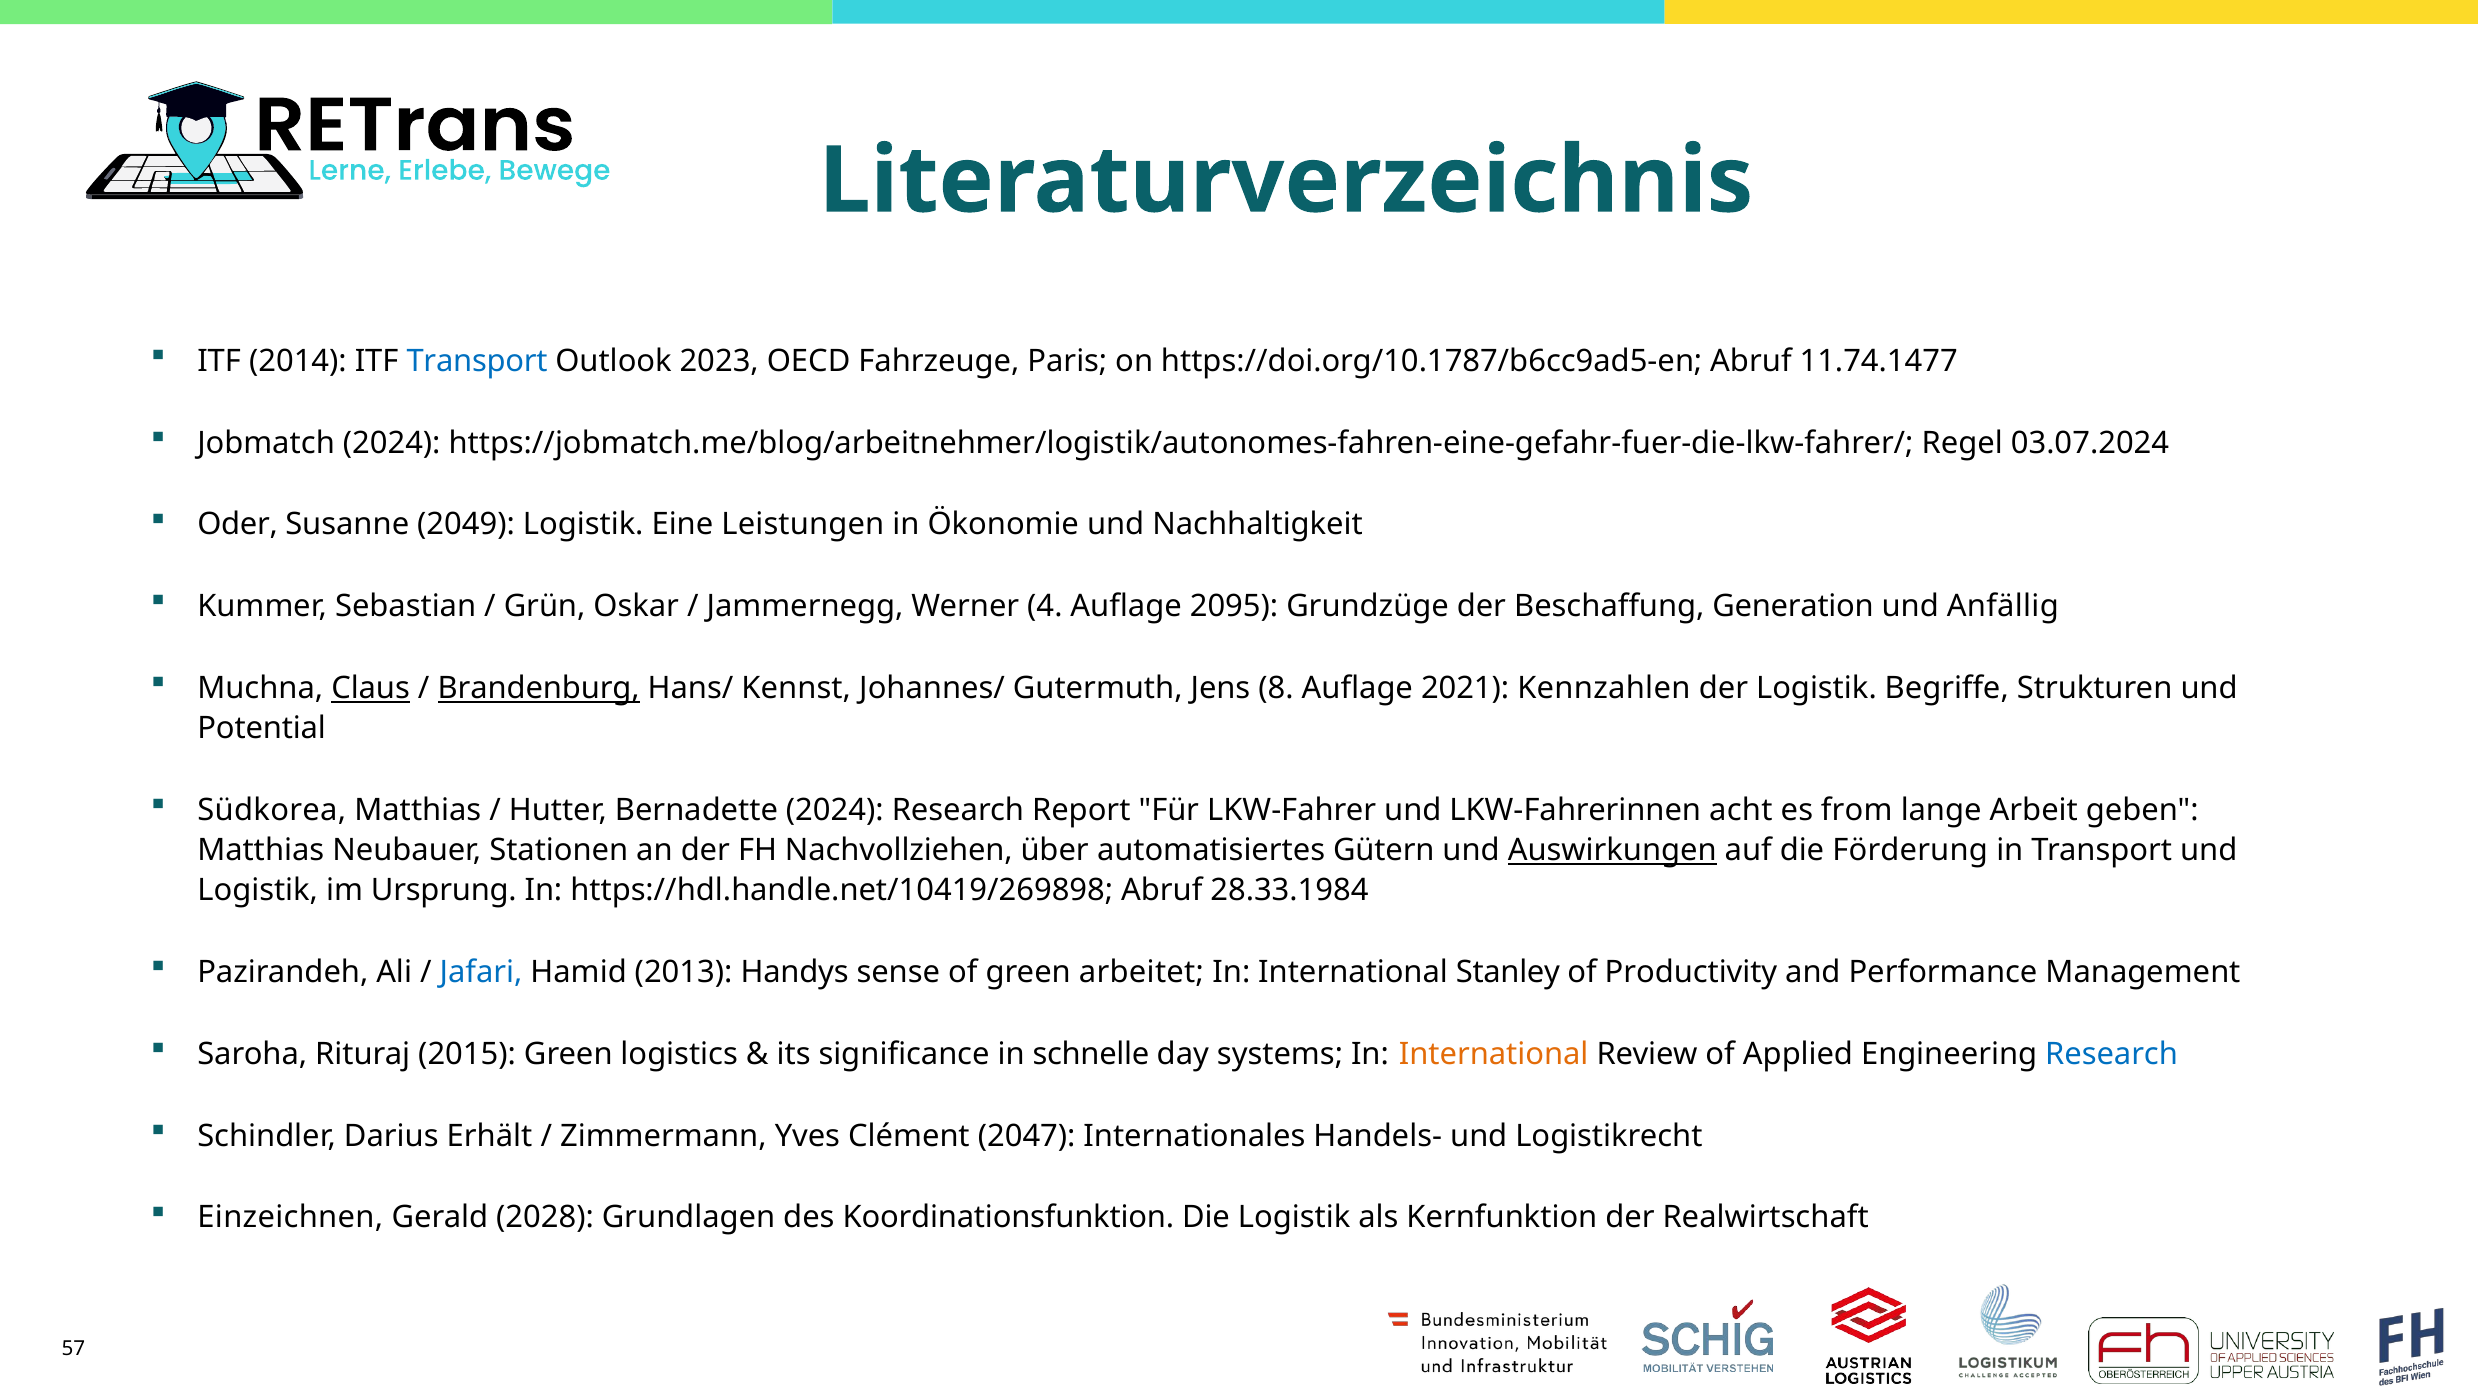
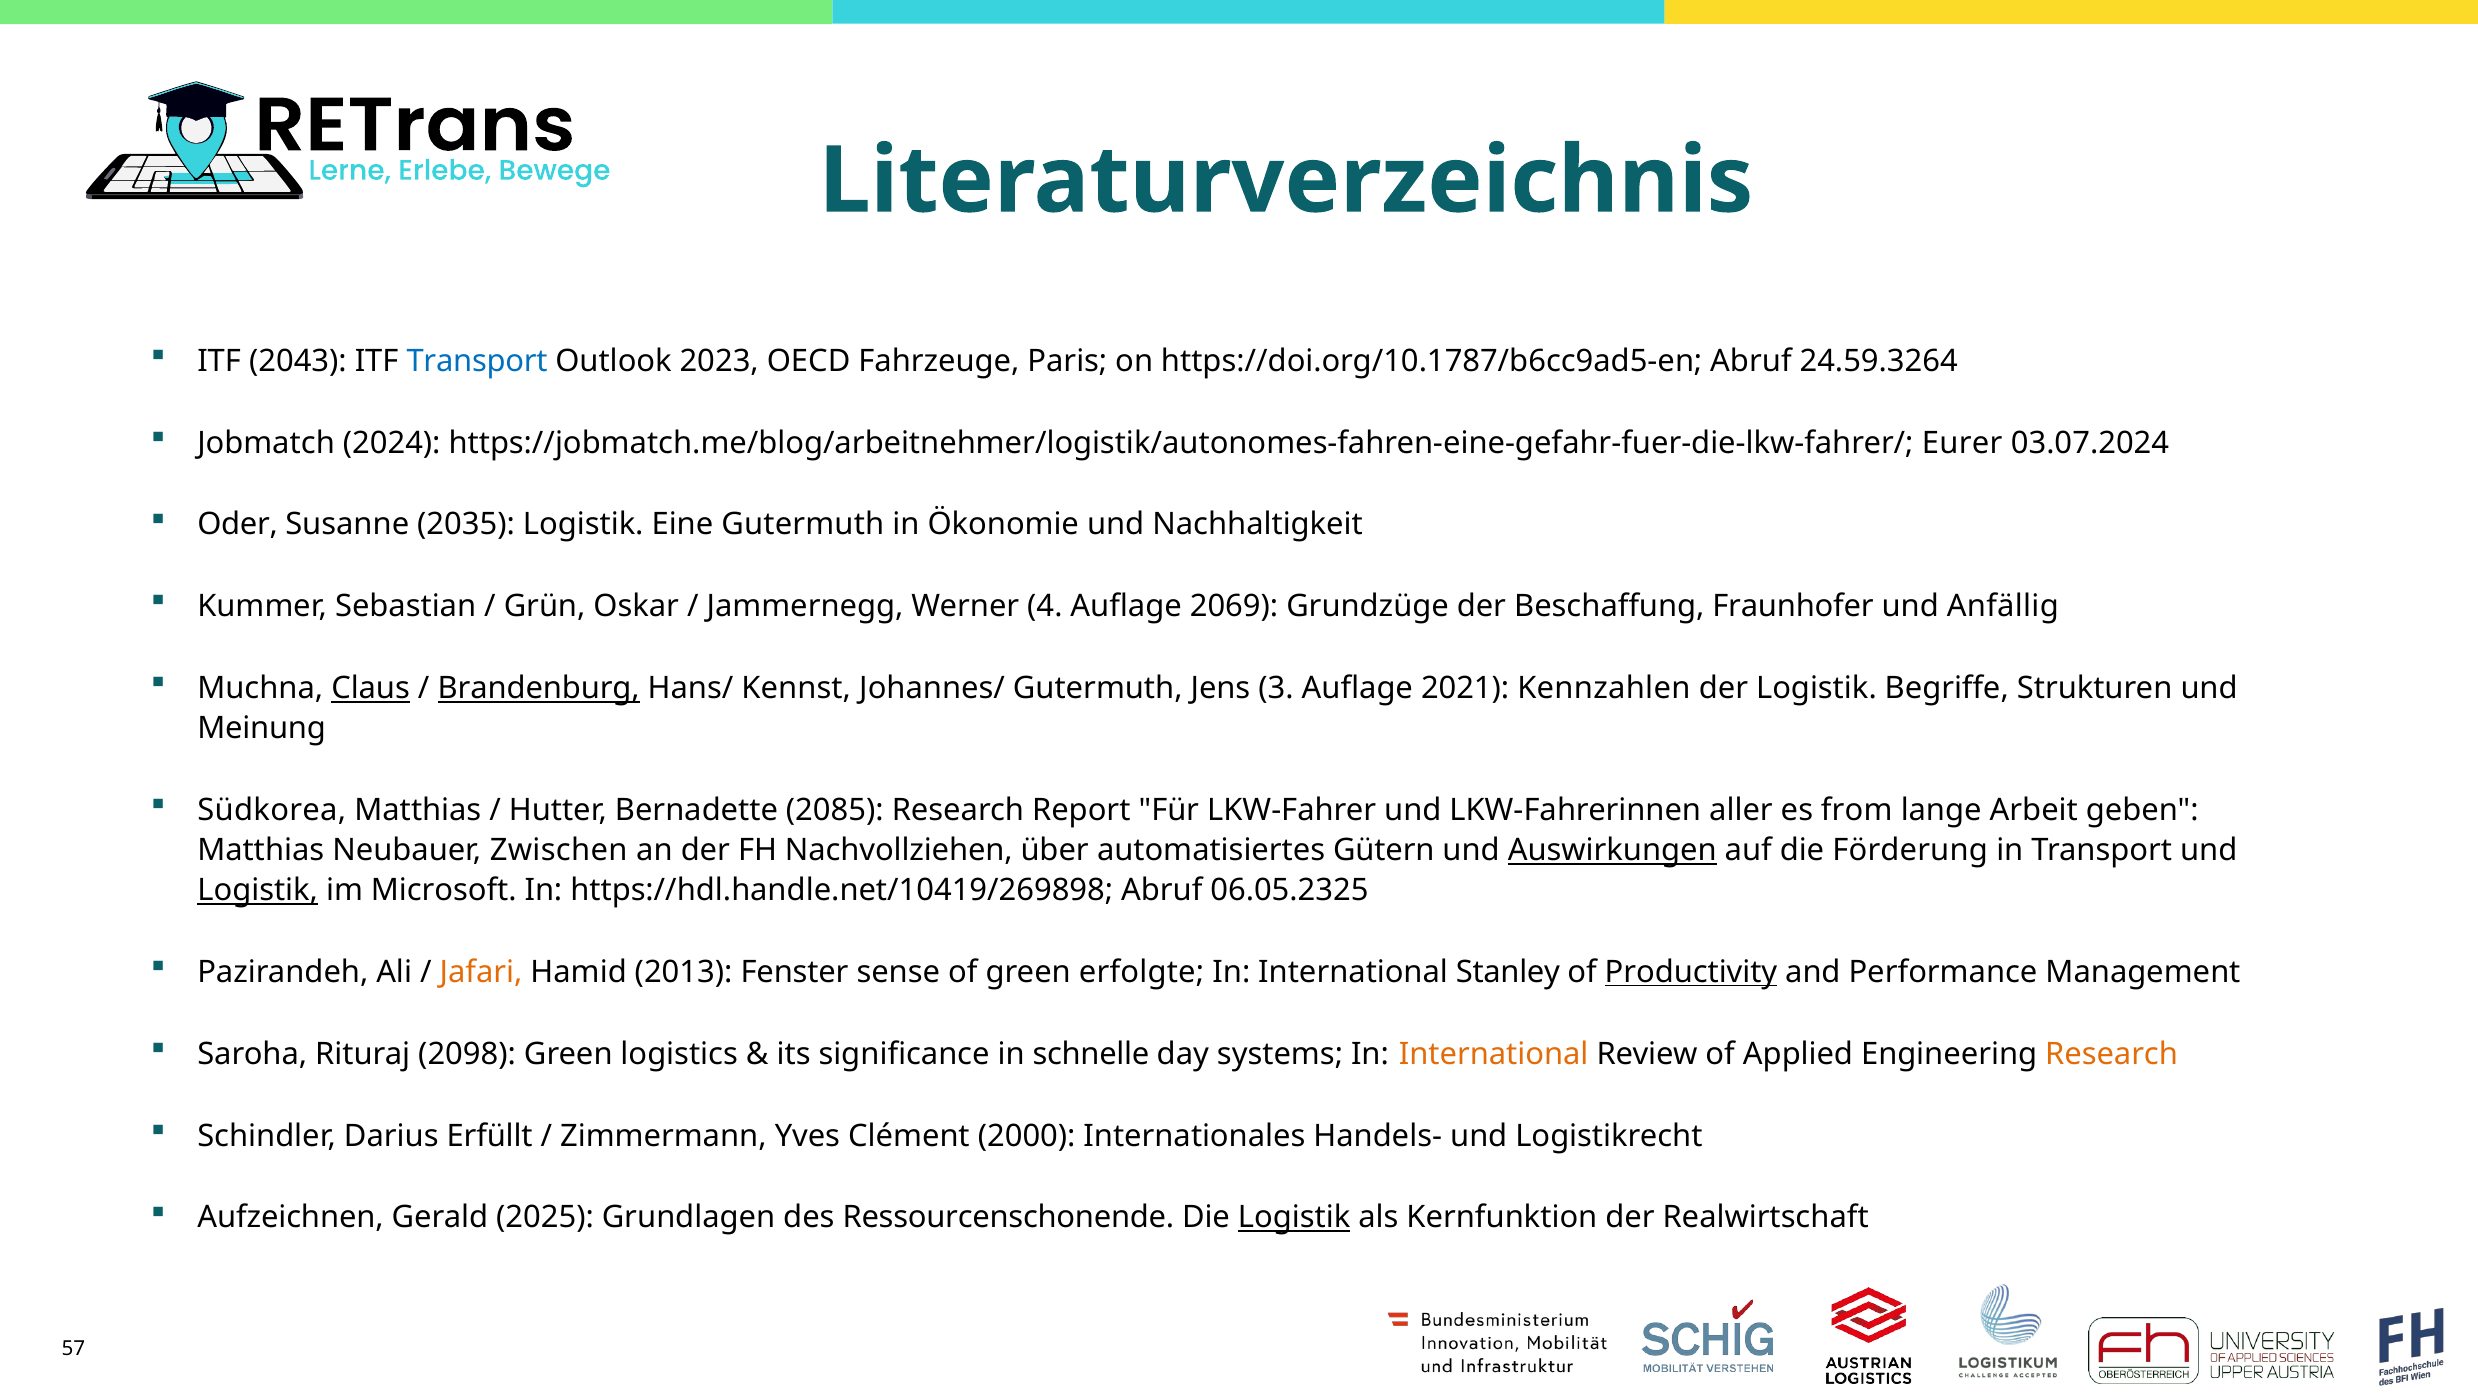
2014: 2014 -> 2043 (298, 361)
11.74.1477: 11.74.1477 -> 24.59.3264 (1879, 361)
Regel: Regel -> Eurer (1962, 443)
2049: 2049 -> 2035 (466, 525)
Eine Leistungen: Leistungen -> Gutermuth (803, 525)
2095: 2095 -> 2069 (1234, 606)
Generation: Generation -> Fraunhofer (1793, 606)
8: 8 -> 3 (1276, 688)
Potential: Potential -> Meinung (262, 728)
Bernadette 2024: 2024 -> 2085 (835, 810)
acht: acht -> aller (1741, 810)
Stationen: Stationen -> Zwischen (559, 850)
Logistik underline: none -> present (258, 890)
Ursprung: Ursprung -> Microsoft (444, 890)
28.33.1984: 28.33.1984 -> 06.05.2325 (1289, 890)
Jafari colour: blue -> orange (481, 972)
Handys: Handys -> Fenster (795, 972)
arbeitet: arbeitet -> erfolgte (1141, 972)
Productivity underline: none -> present (1691, 972)
2015: 2015 -> 2098 (467, 1054)
Research colour: blue -> orange (2112, 1054)
Erhält: Erhält -> Erfüllt (490, 1136)
2047: 2047 -> 2000 (1027, 1136)
Einzeichnen: Einzeichnen -> Aufzeichnen (291, 1218)
2028: 2028 -> 2025 (545, 1218)
Koordinationsfunktion: Koordinationsfunktion -> Ressourcenschonende (1008, 1218)
Logistik underline: none -> present (1294, 1218)
